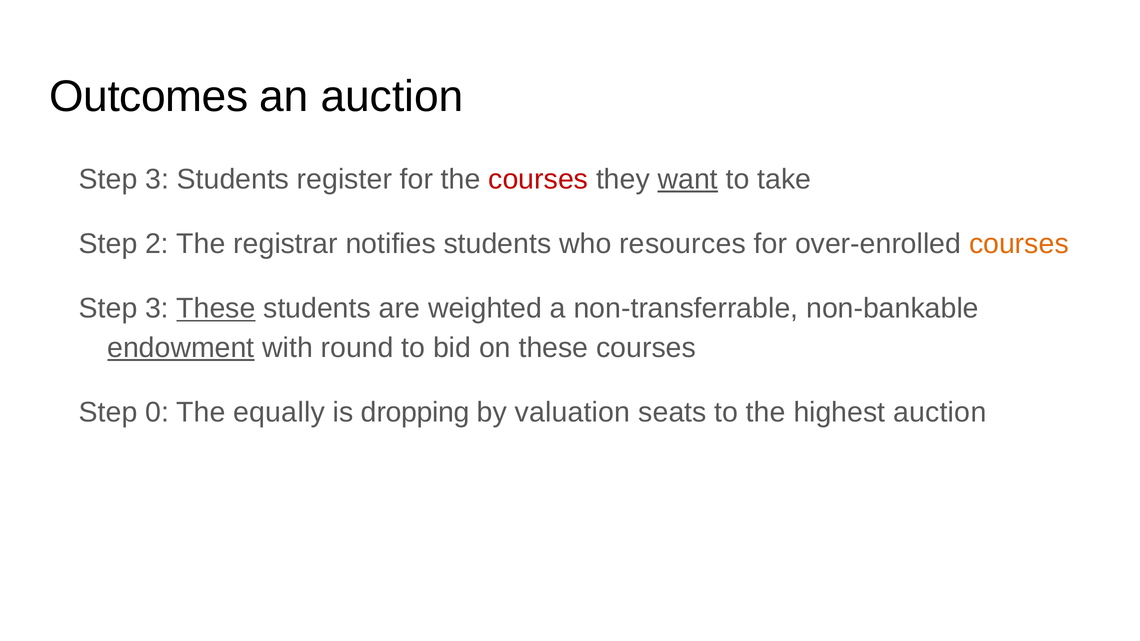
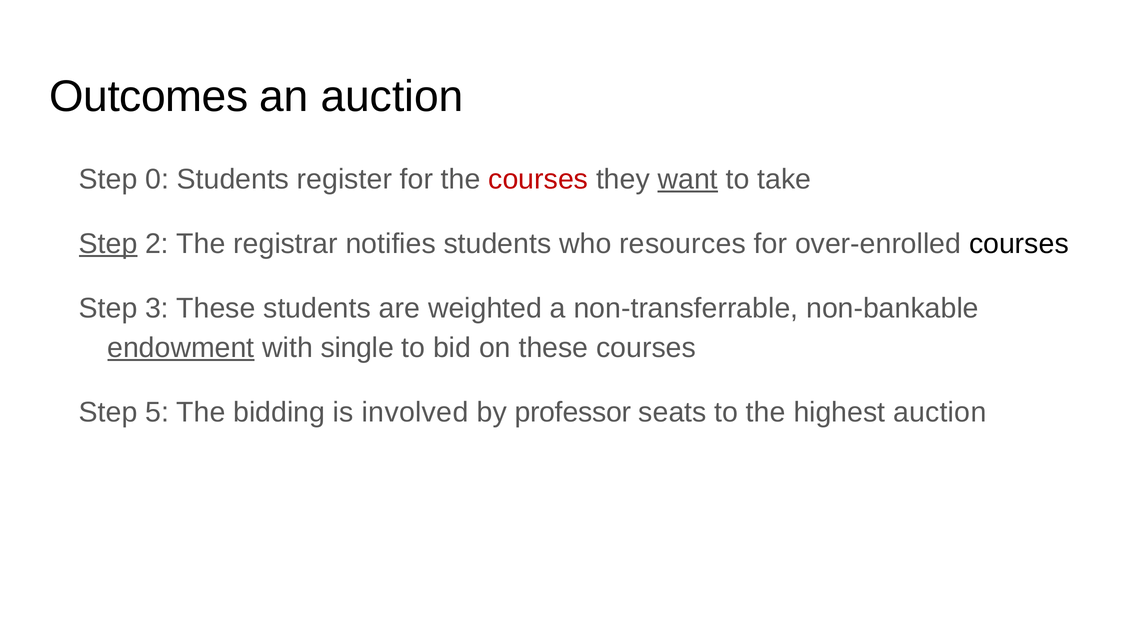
3: 3 -> 0 (157, 179)
Step underline: none -> present (108, 244)
courses colour: orange -> black (1019, 244)
These underline: present -> none (216, 309)
round: round -> single (357, 348)
0: 0 -> 5 (157, 412)
equally: equally -> bidding (279, 412)
dropping: dropping -> involved (415, 412)
valuation: valuation -> professor (573, 412)
